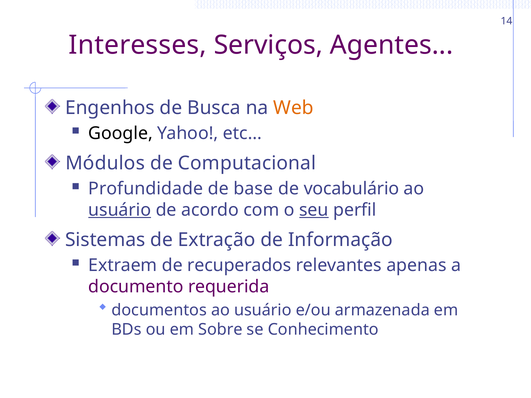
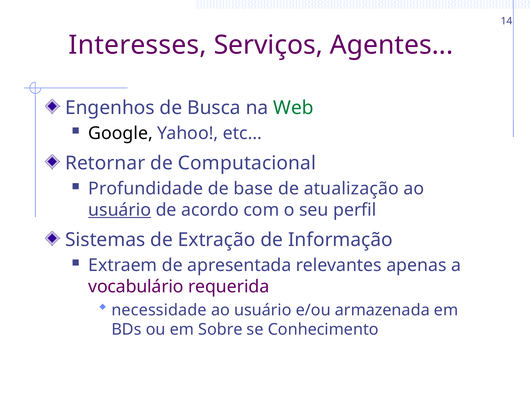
Web colour: orange -> green (293, 108)
Módulos: Módulos -> Retornar (105, 163)
vocabulário: vocabulário -> atualização (351, 189)
seu underline: present -> none (314, 210)
recuperados: recuperados -> apresentada (239, 266)
documento: documento -> vocabulário (136, 287)
documentos: documentos -> necessidade (159, 310)
